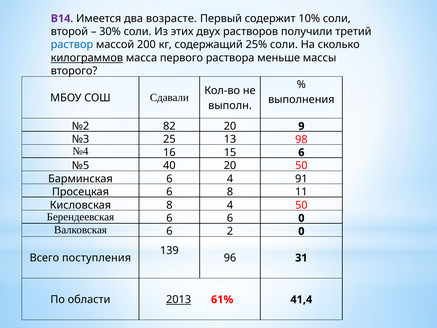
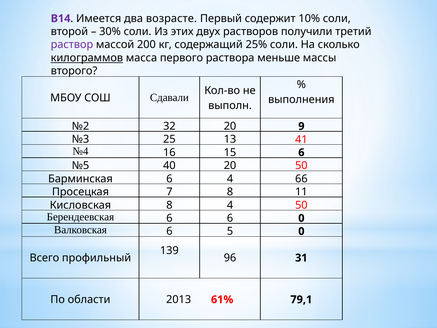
раствор colour: blue -> purple (72, 45)
82: 82 -> 32 (169, 126)
98: 98 -> 41 (301, 139)
91: 91 -> 66 (301, 179)
Просецкая 6: 6 -> 7 (169, 192)
2: 2 -> 5 (230, 231)
поступления: поступления -> профильный (97, 258)
2013 underline: present -> none (179, 299)
41,4: 41,4 -> 79,1 (301, 299)
